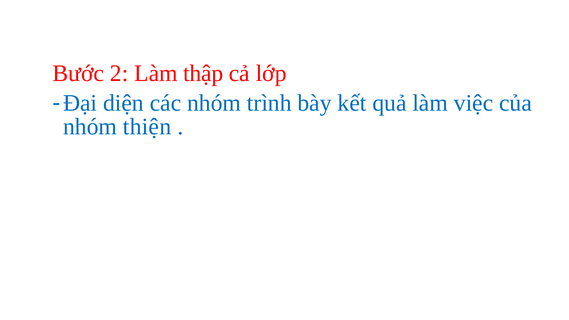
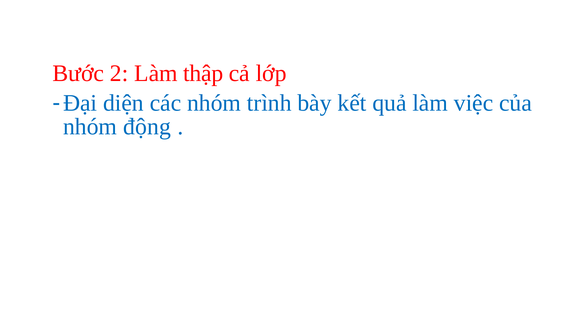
thiện: thiện -> động (147, 127)
